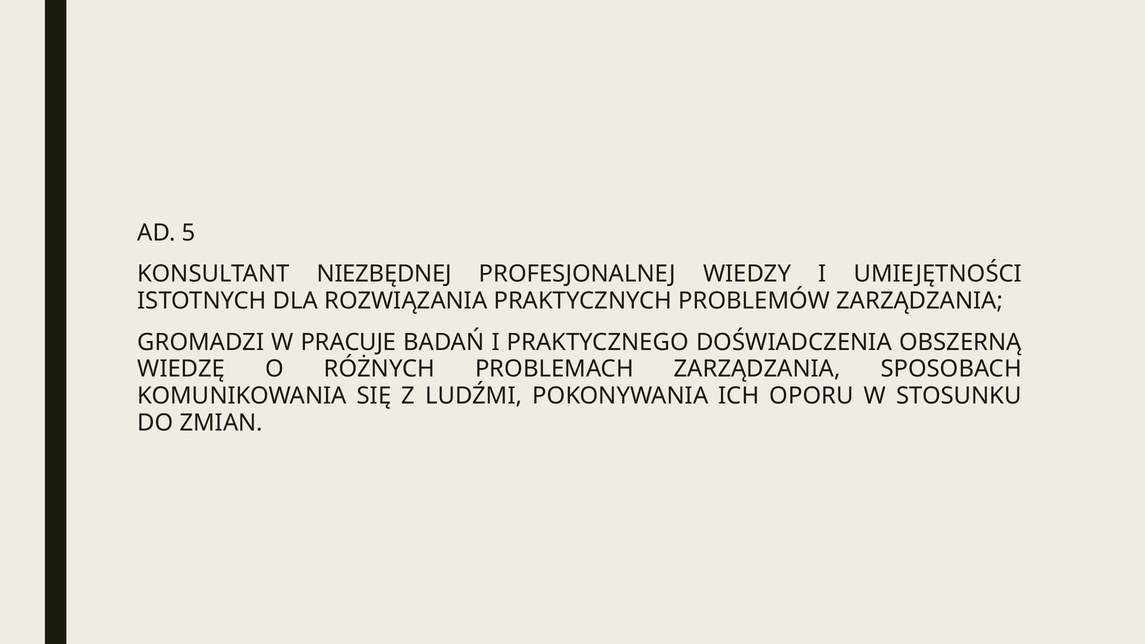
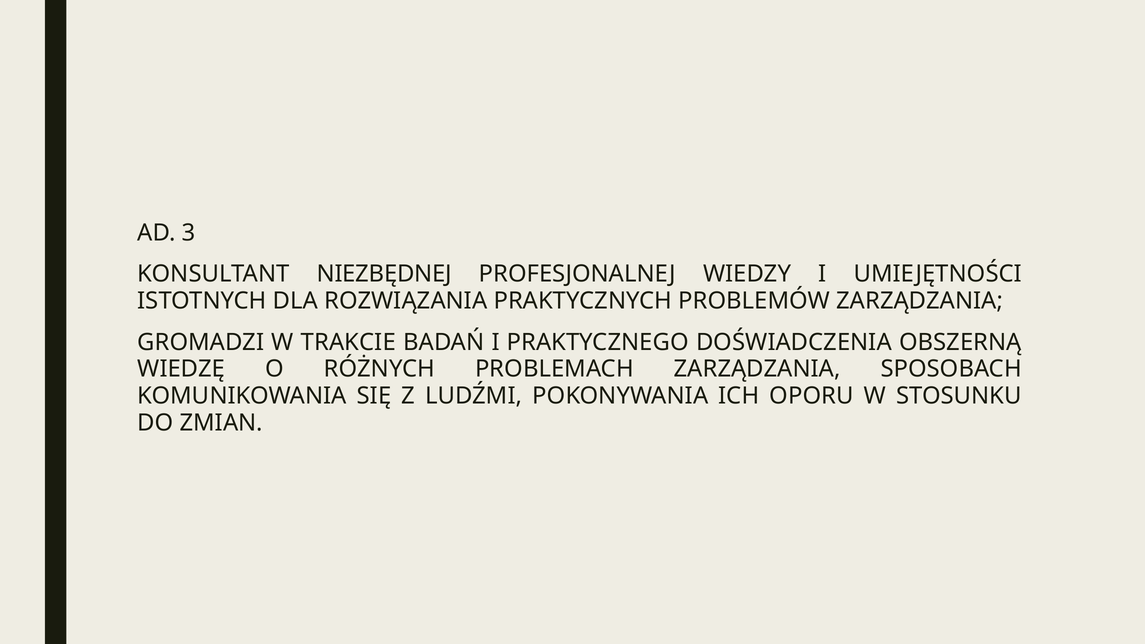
5: 5 -> 3 (189, 233)
PRACUJE: PRACUJE -> TRAKCIE (348, 342)
